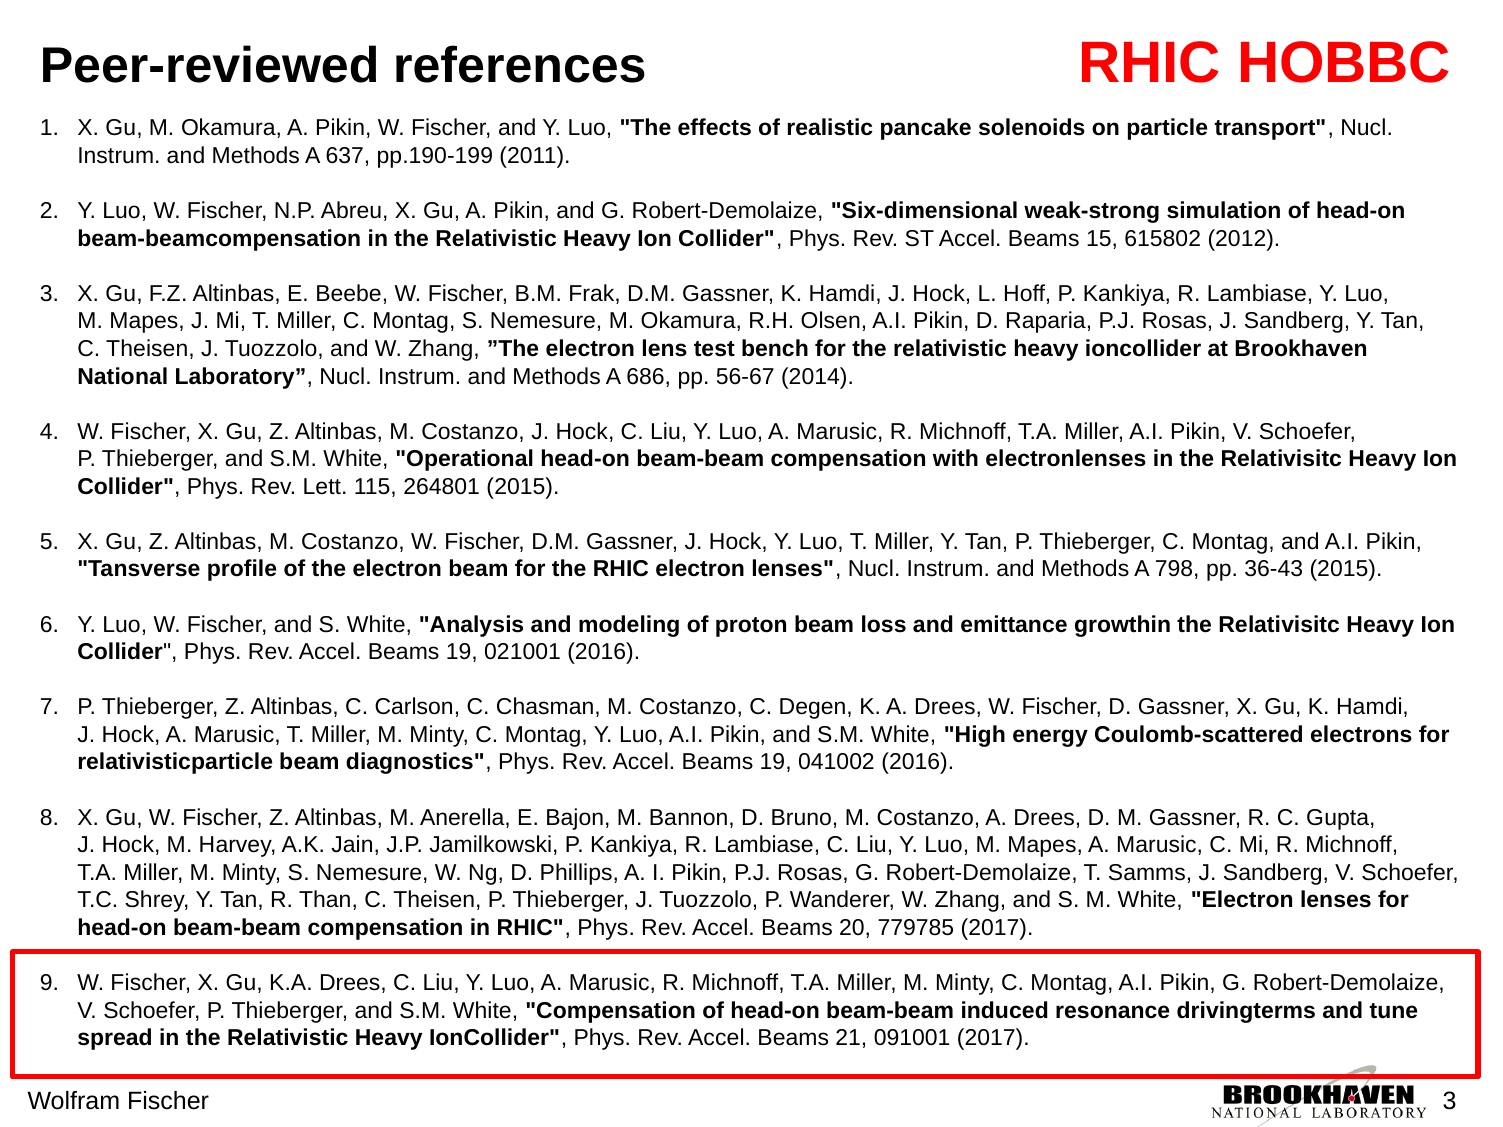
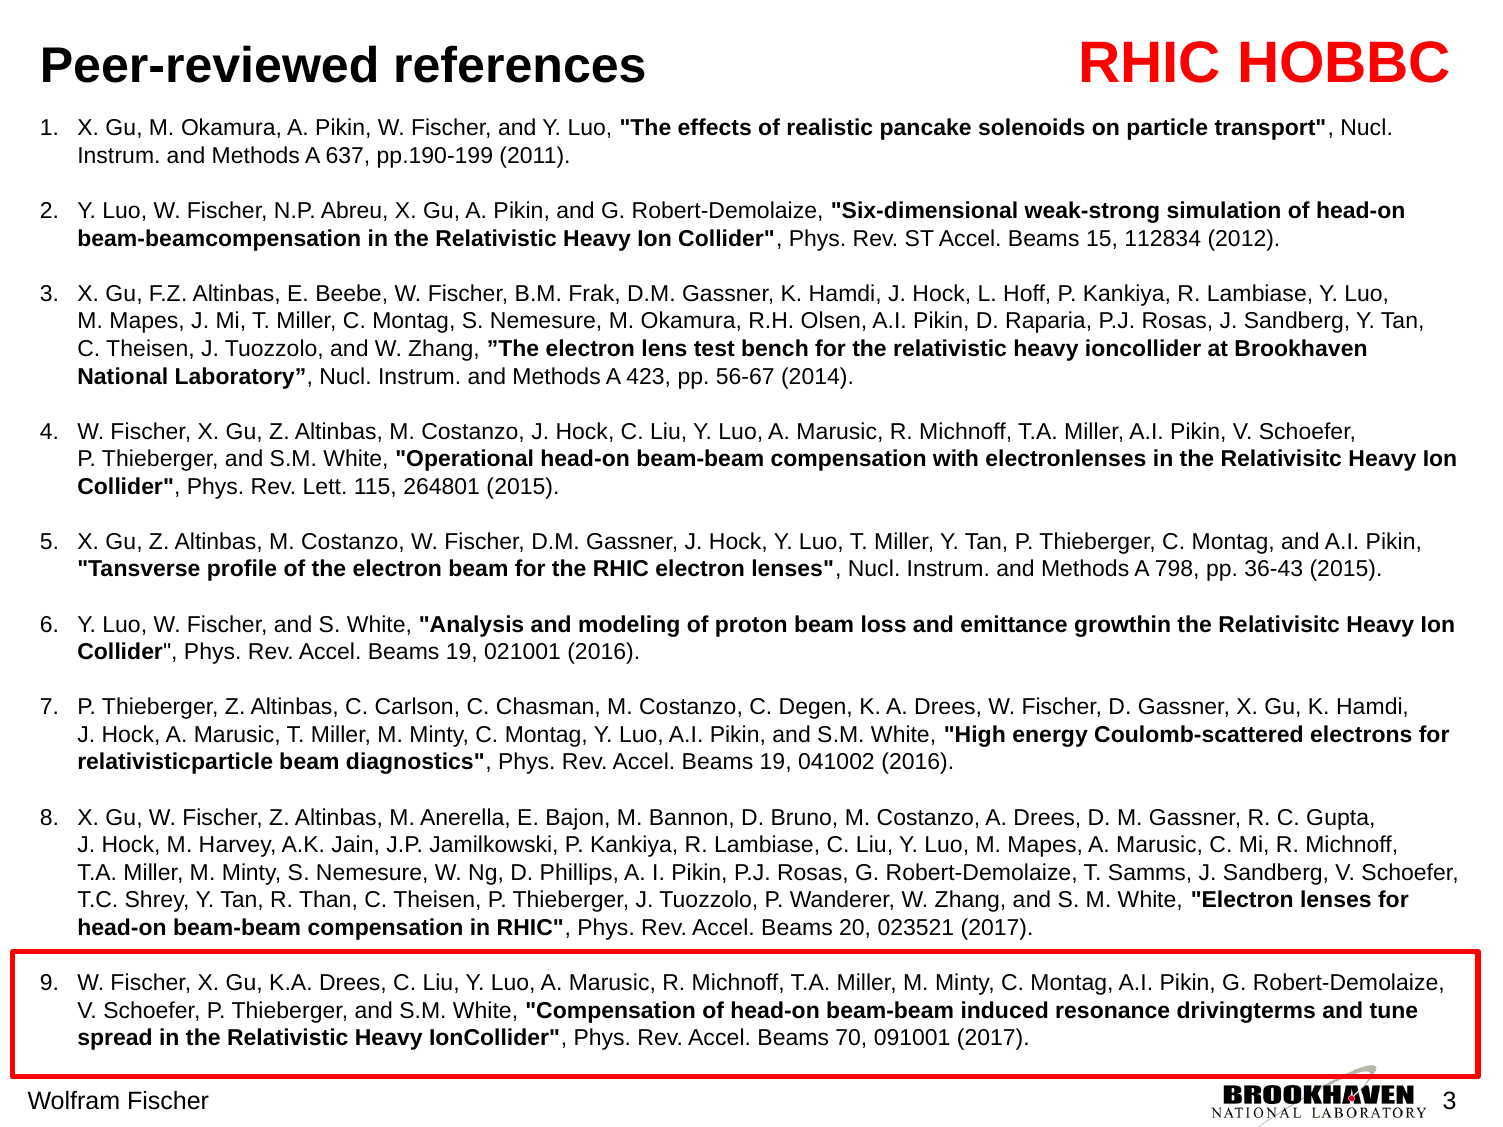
615802: 615802 -> 112834 (1163, 239)
686: 686 -> 423 (649, 377)
779785: 779785 -> 023521 (916, 928)
21: 21 -> 70 (851, 1038)
